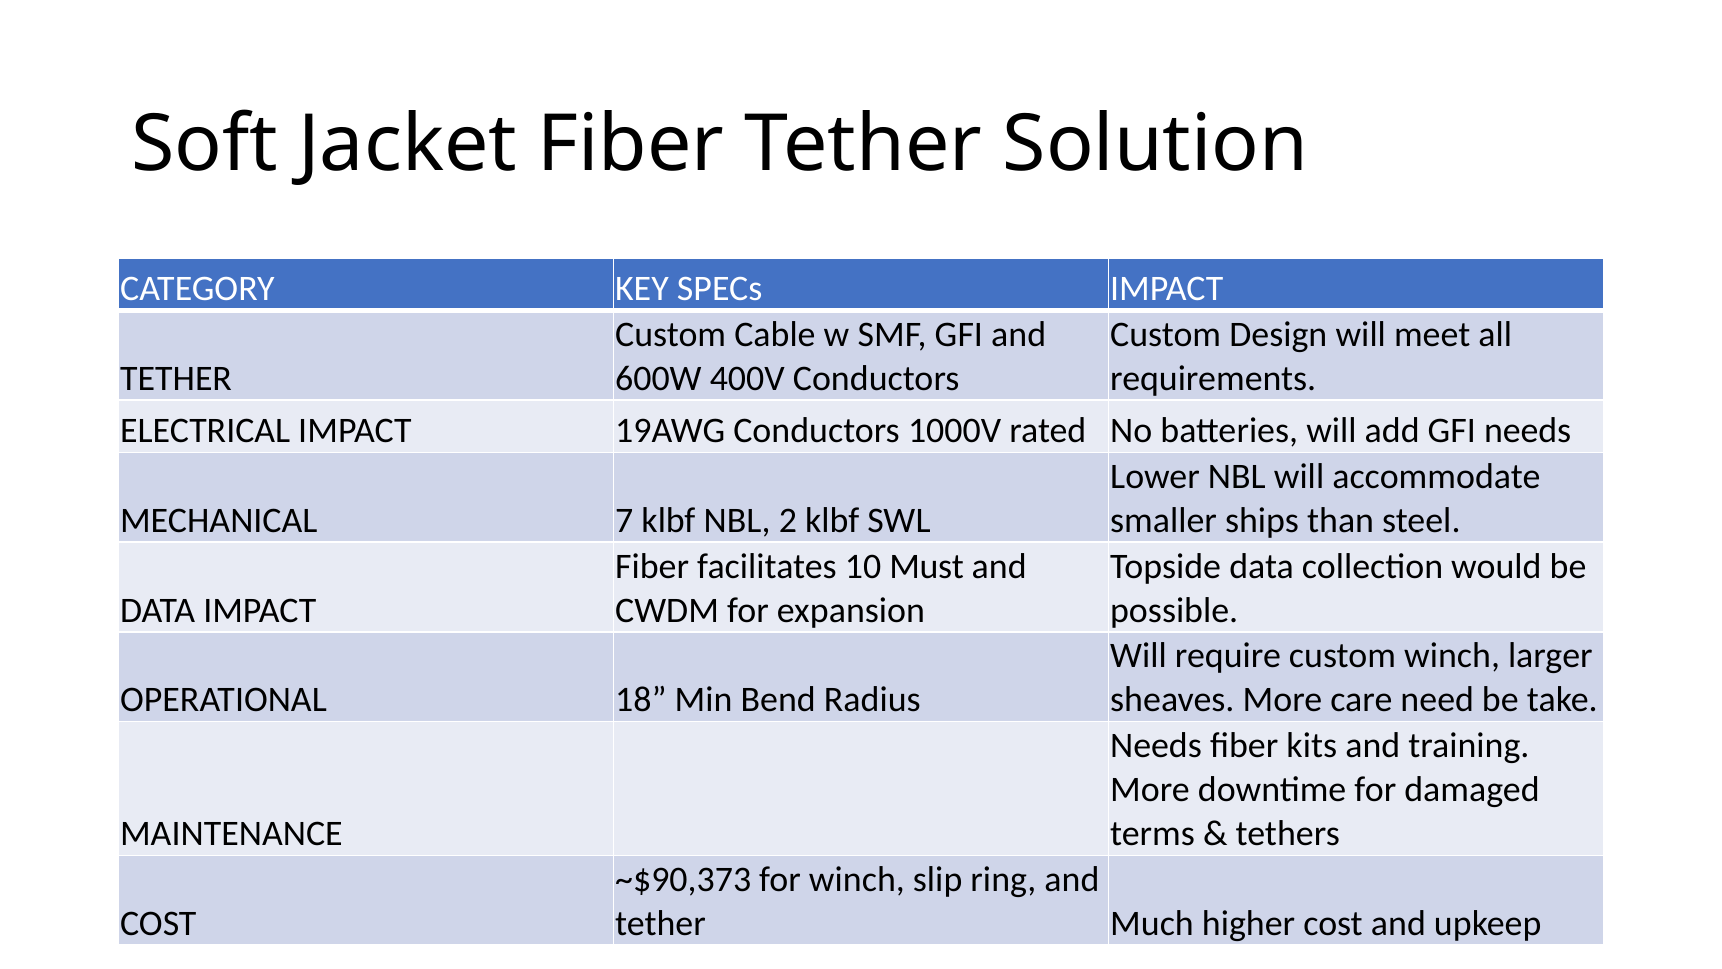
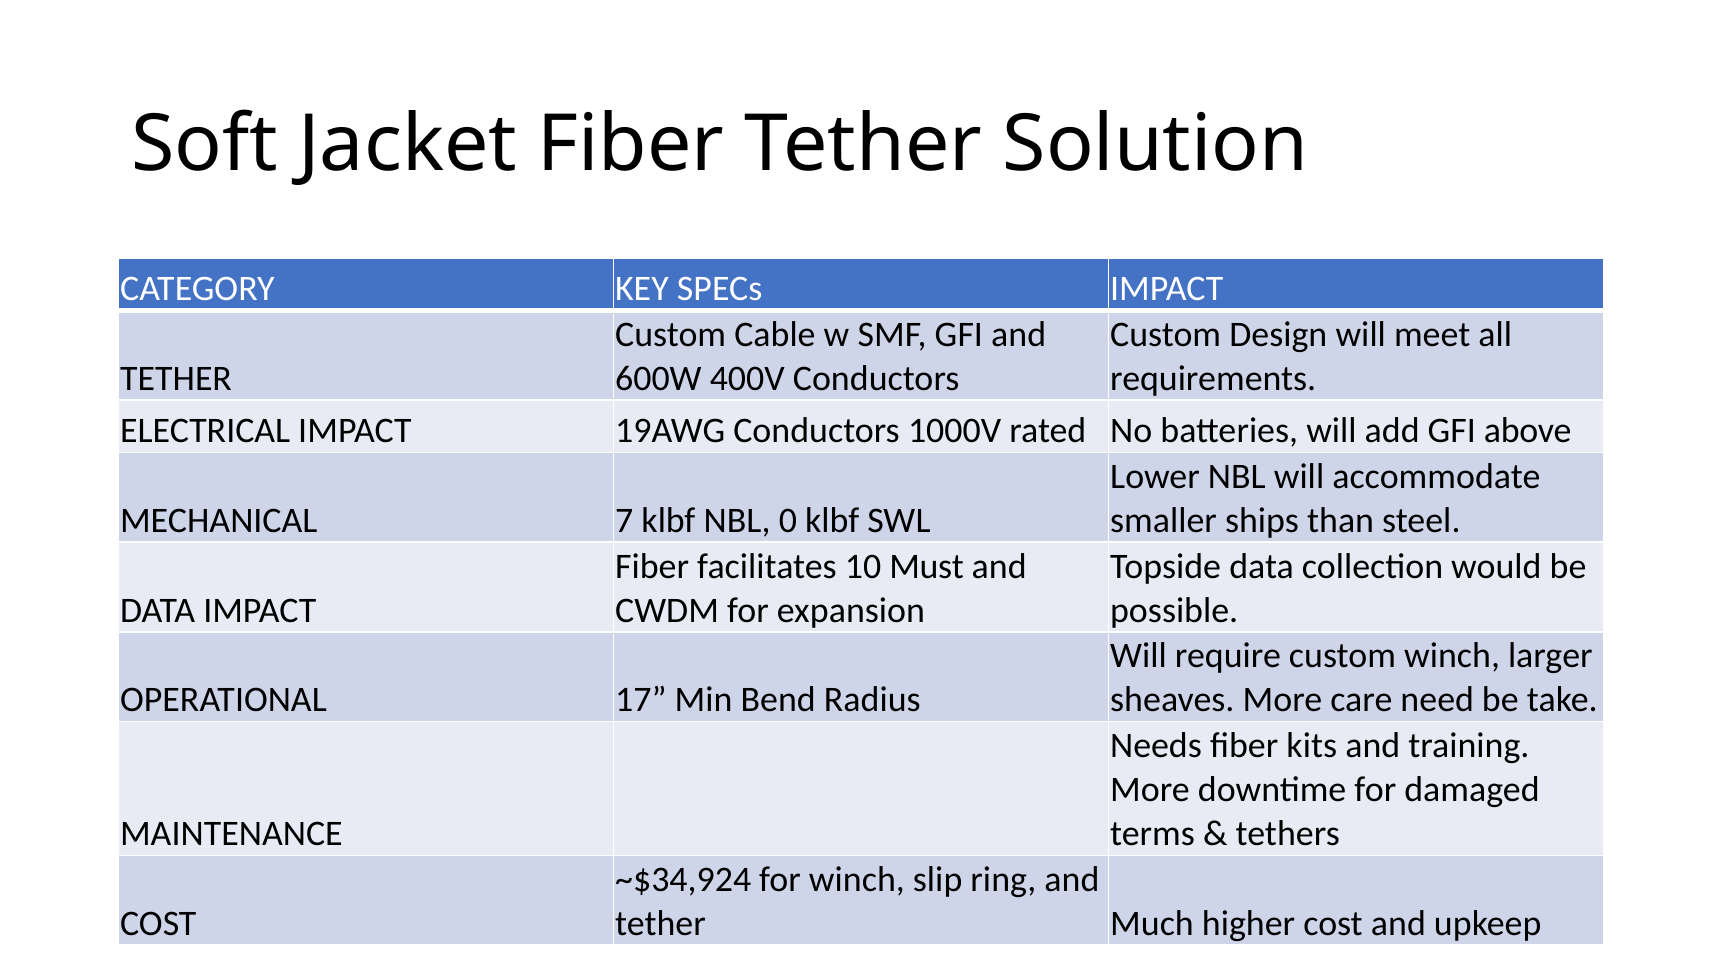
GFI needs: needs -> above (1528, 431)
2: 2 -> 0 (788, 520)
18: 18 -> 17 (641, 700)
~$90,373: ~$90,373 -> ~$34,924 (683, 879)
